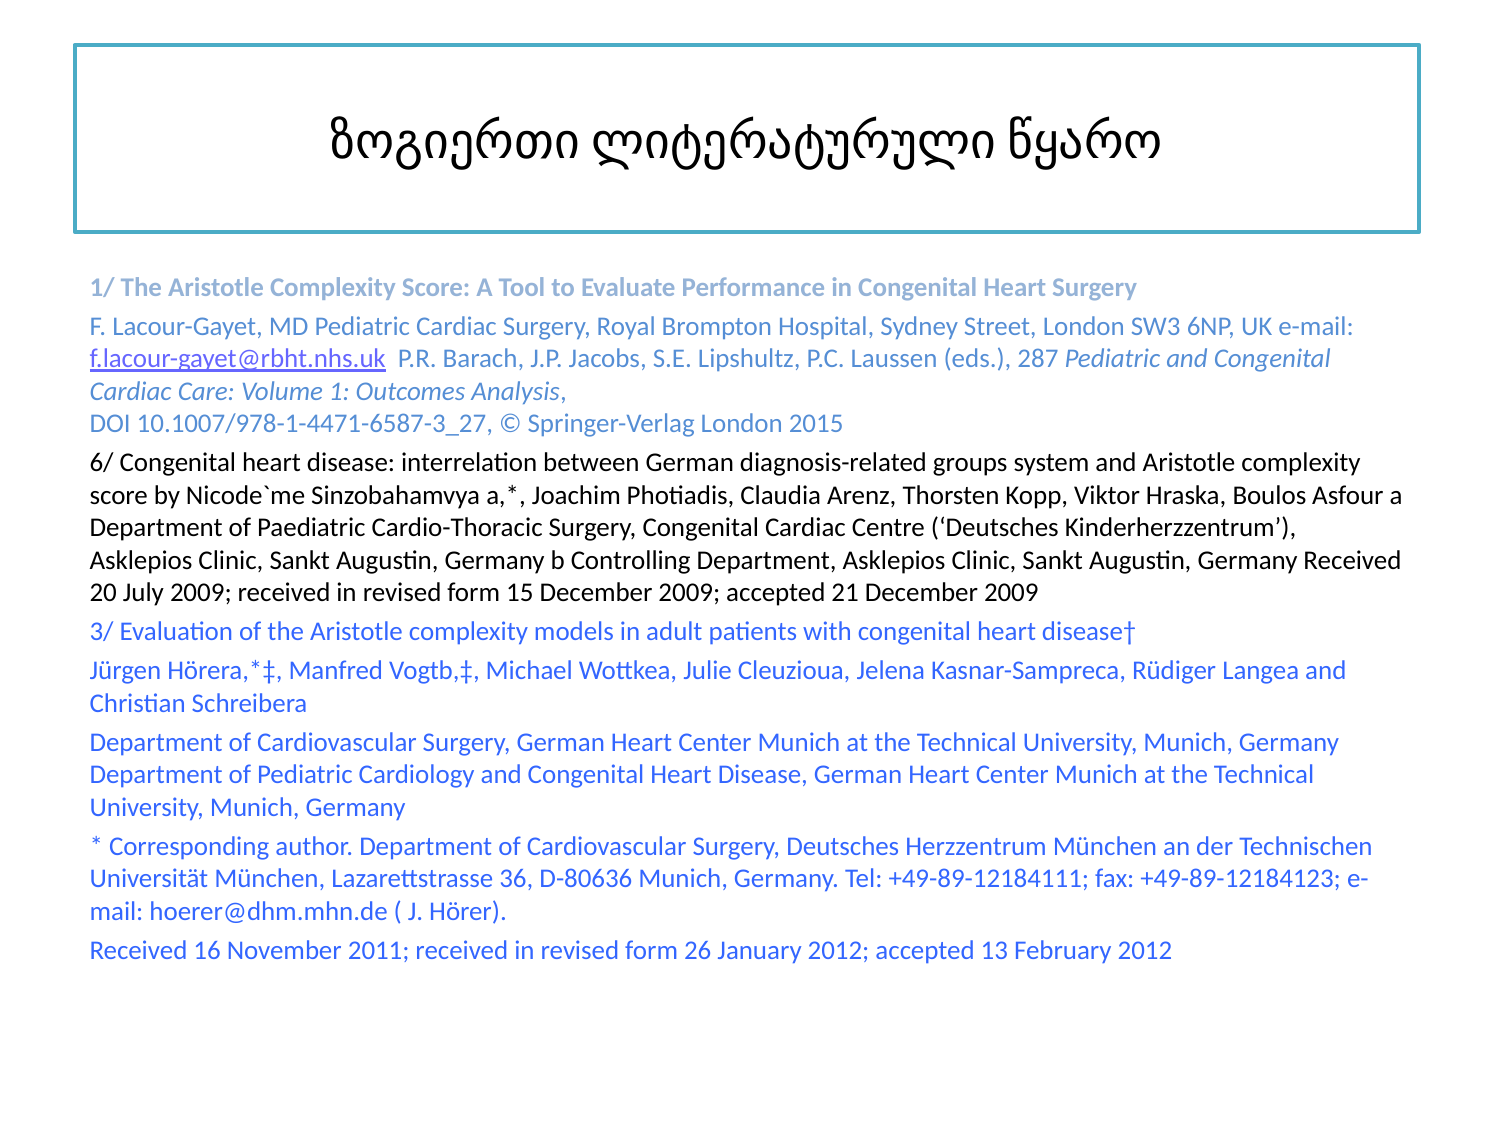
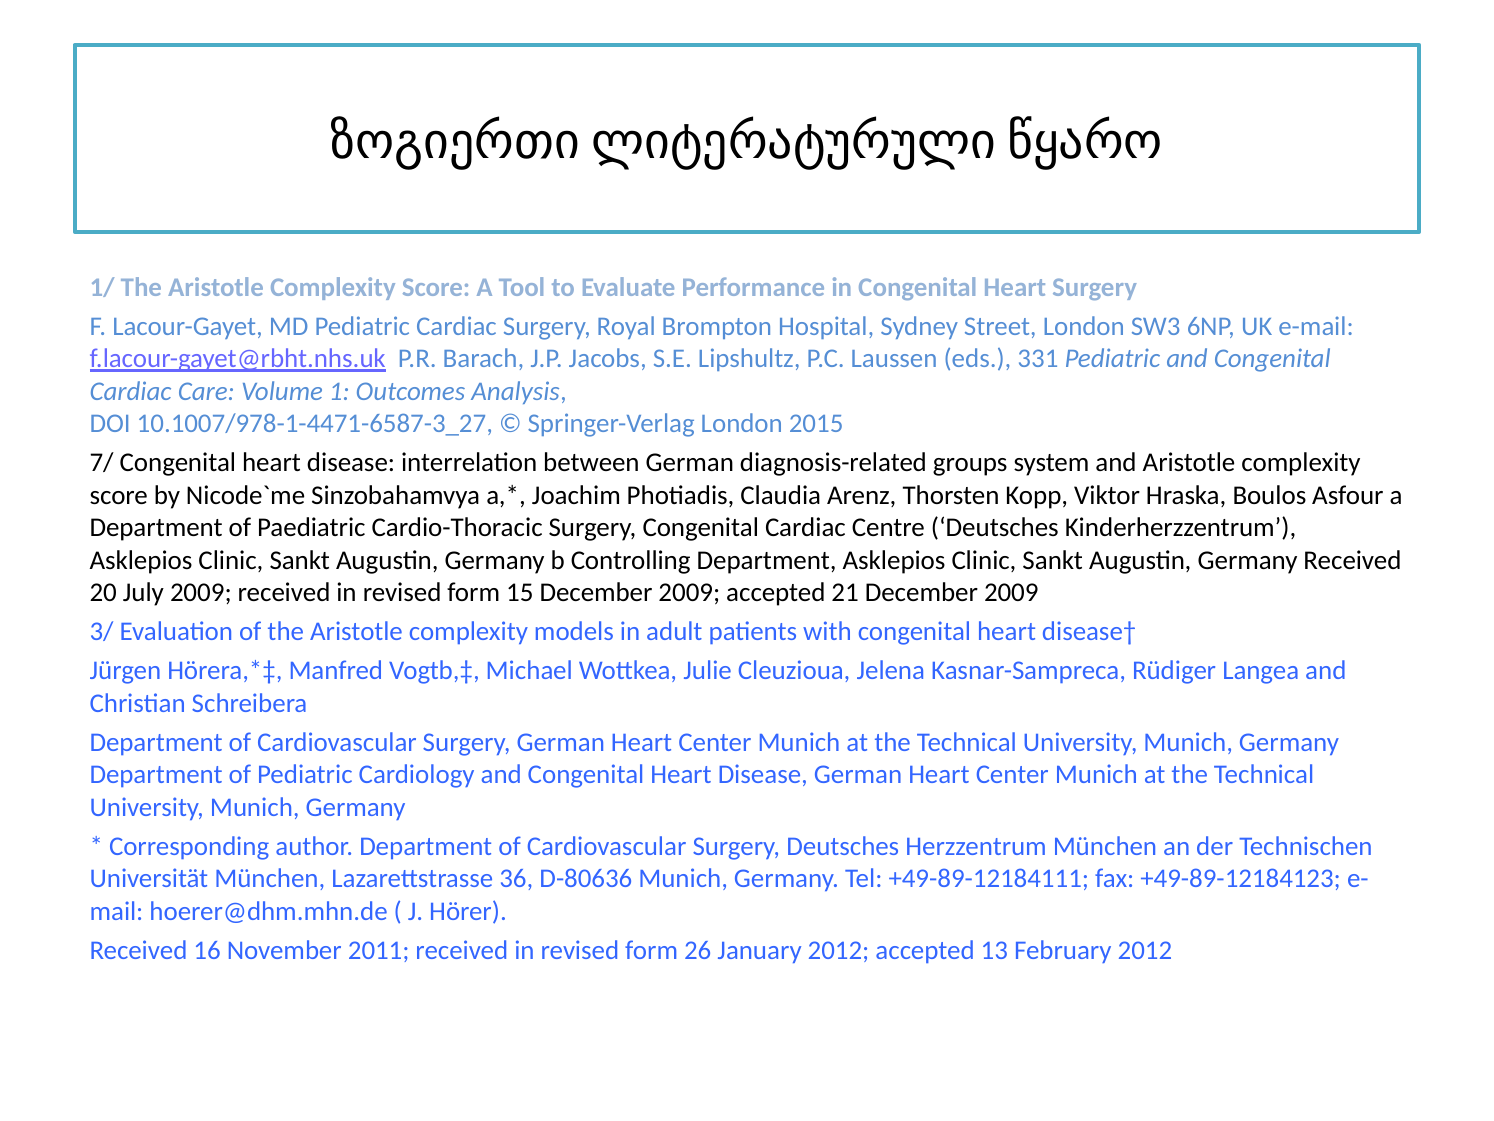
287: 287 -> 331 (1038, 358)
6/: 6/ -> 7/ (102, 463)
